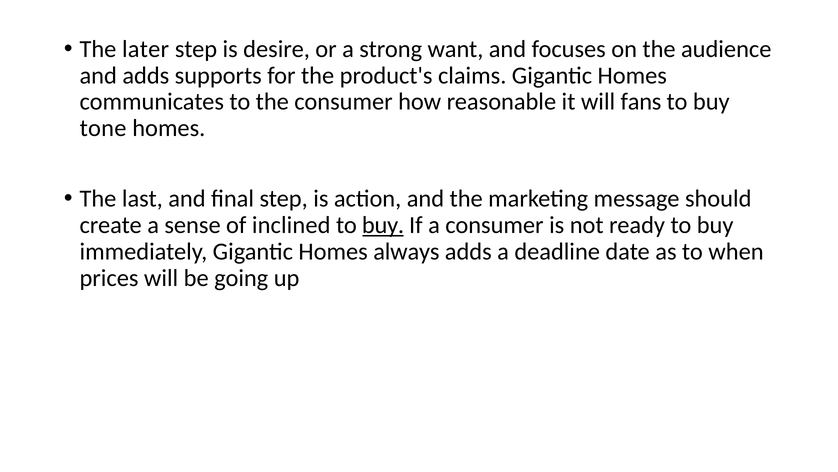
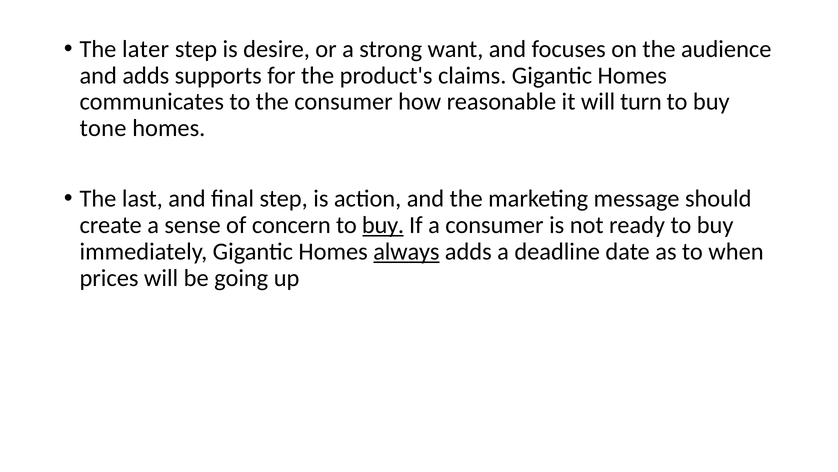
fans: fans -> turn (641, 102)
inclined: inclined -> concern (291, 225)
always underline: none -> present (406, 251)
